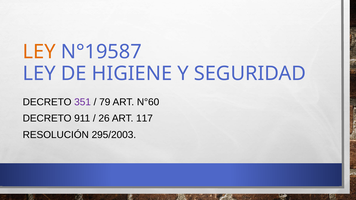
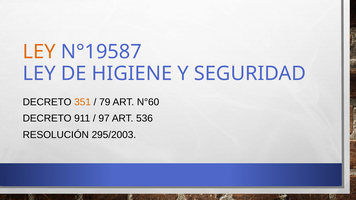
351 colour: purple -> orange (83, 102)
26: 26 -> 97 (104, 119)
117: 117 -> 536 (145, 119)
